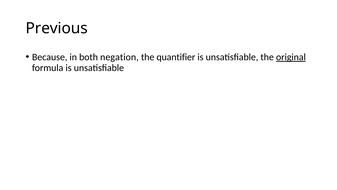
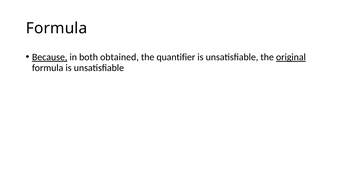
Previous: Previous -> Formula (57, 28)
Because underline: none -> present (50, 57)
negation: negation -> obtained (119, 57)
